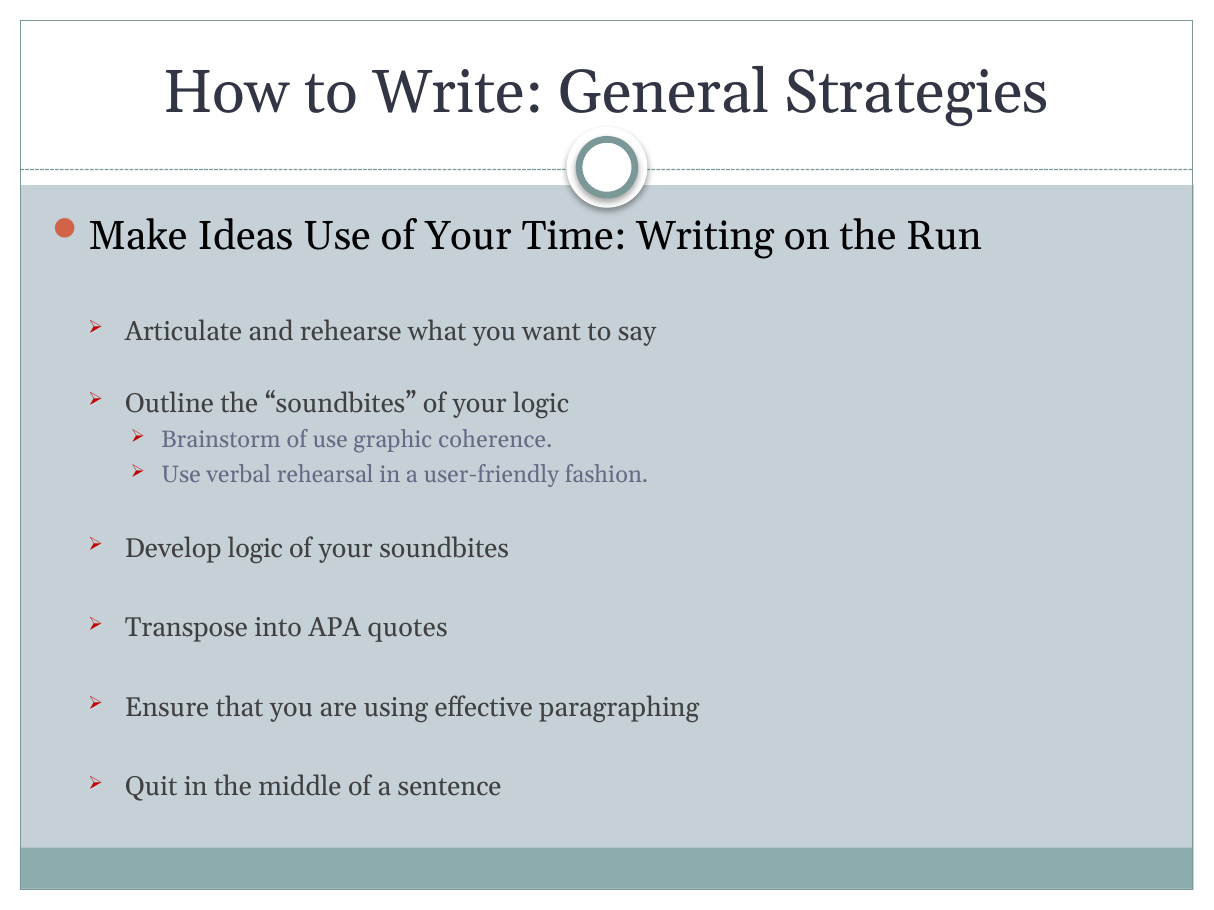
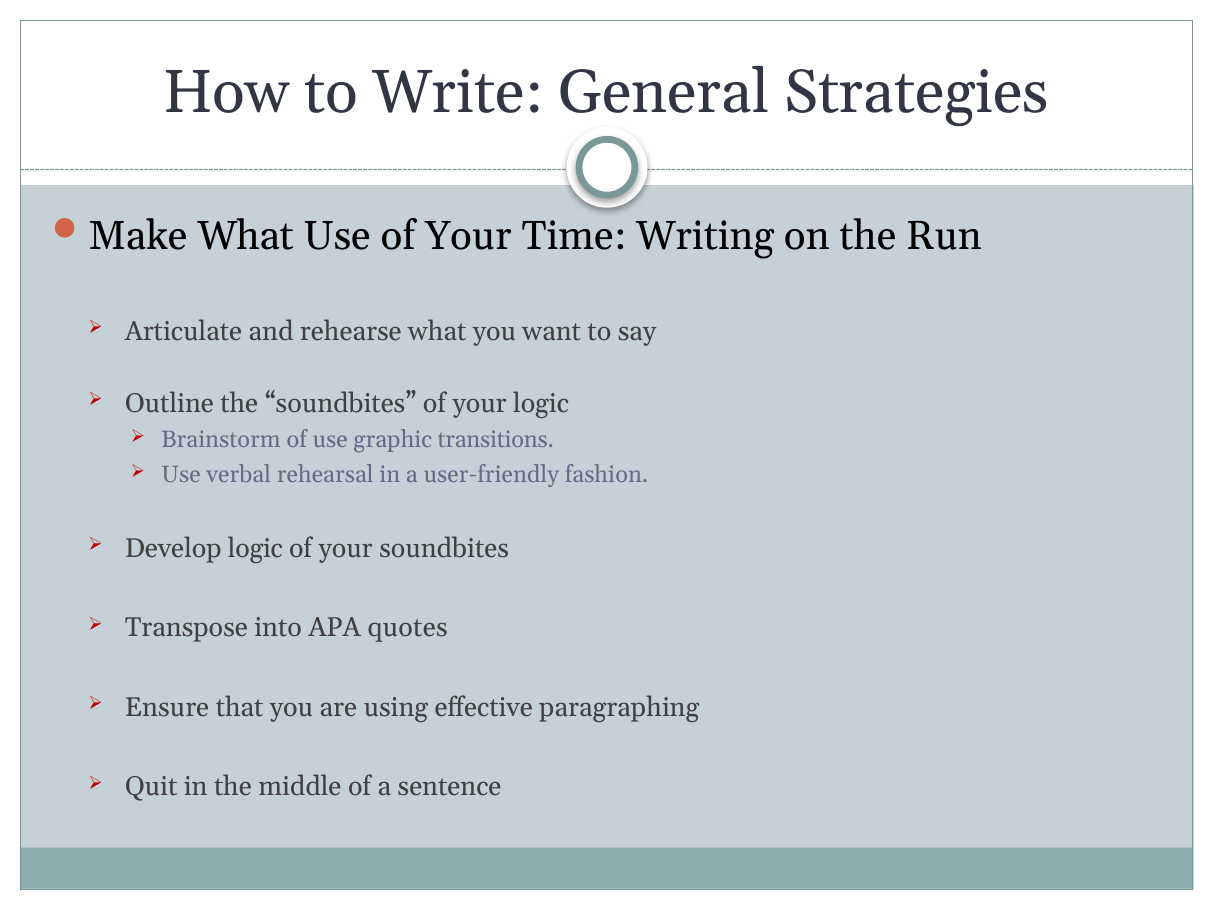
Make Ideas: Ideas -> What (245, 236)
coherence: coherence -> transitions (496, 440)
